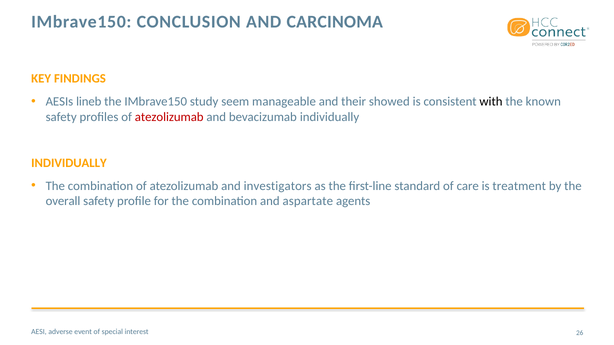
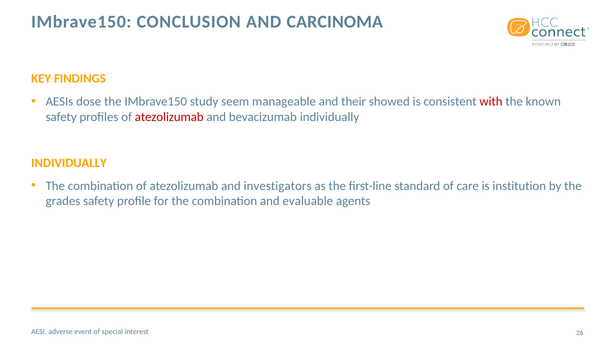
lineb: lineb -> dose (89, 102)
with colour: black -> red (491, 102)
treatment: treatment -> institution (519, 186)
overall: overall -> grades (63, 201)
aspartate: aspartate -> evaluable (308, 201)
